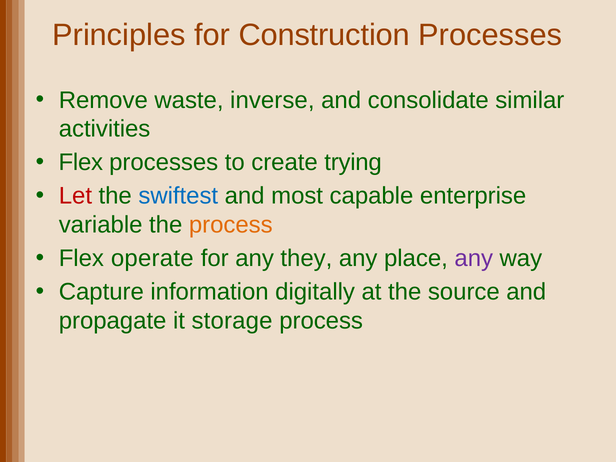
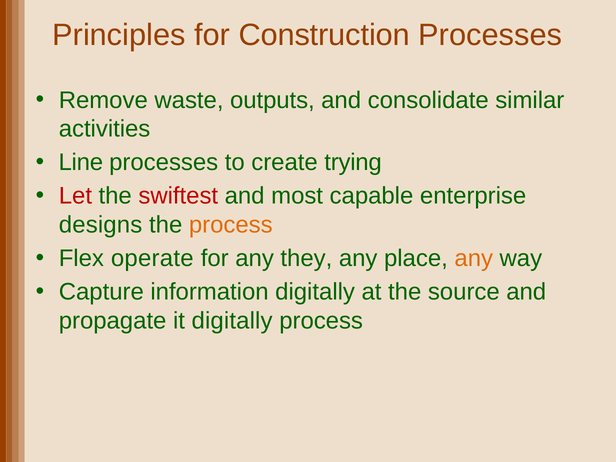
inverse: inverse -> outputs (272, 100)
Flex: Flex -> Line (81, 163)
swiftest colour: blue -> red (178, 196)
variable: variable -> designs (101, 225)
any colour: purple -> orange (474, 258)
it storage: storage -> digitally (232, 321)
